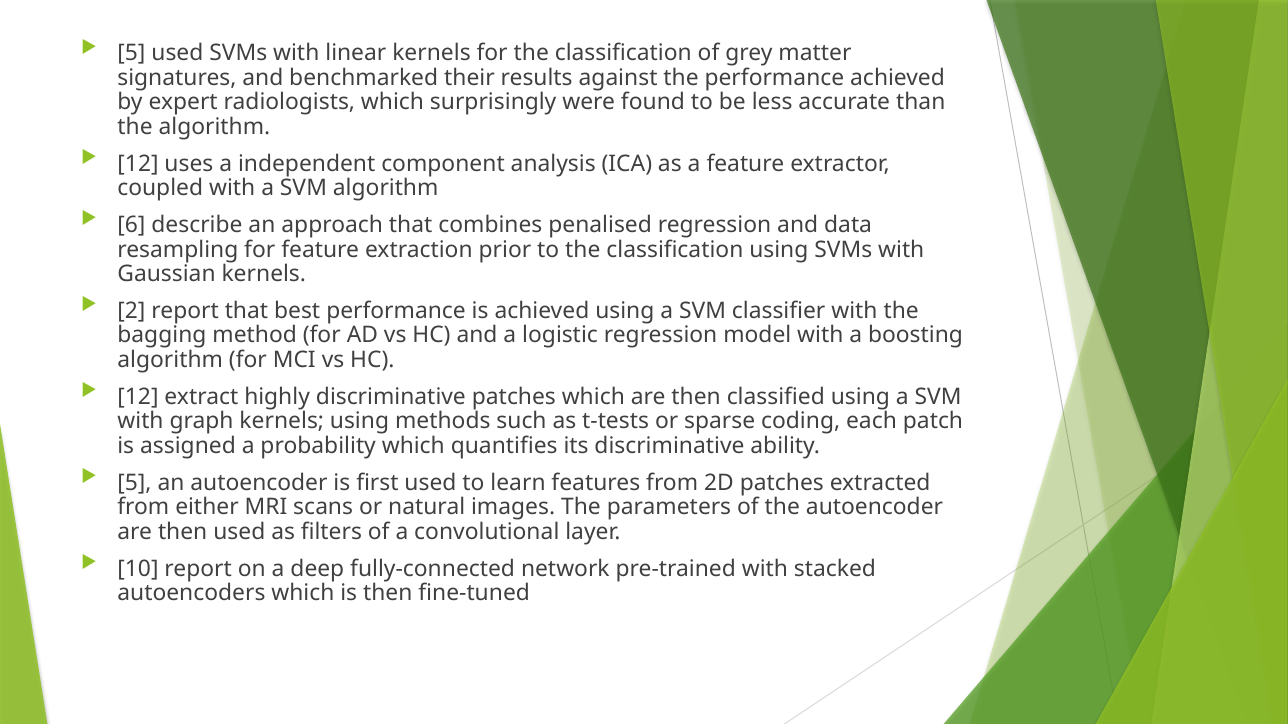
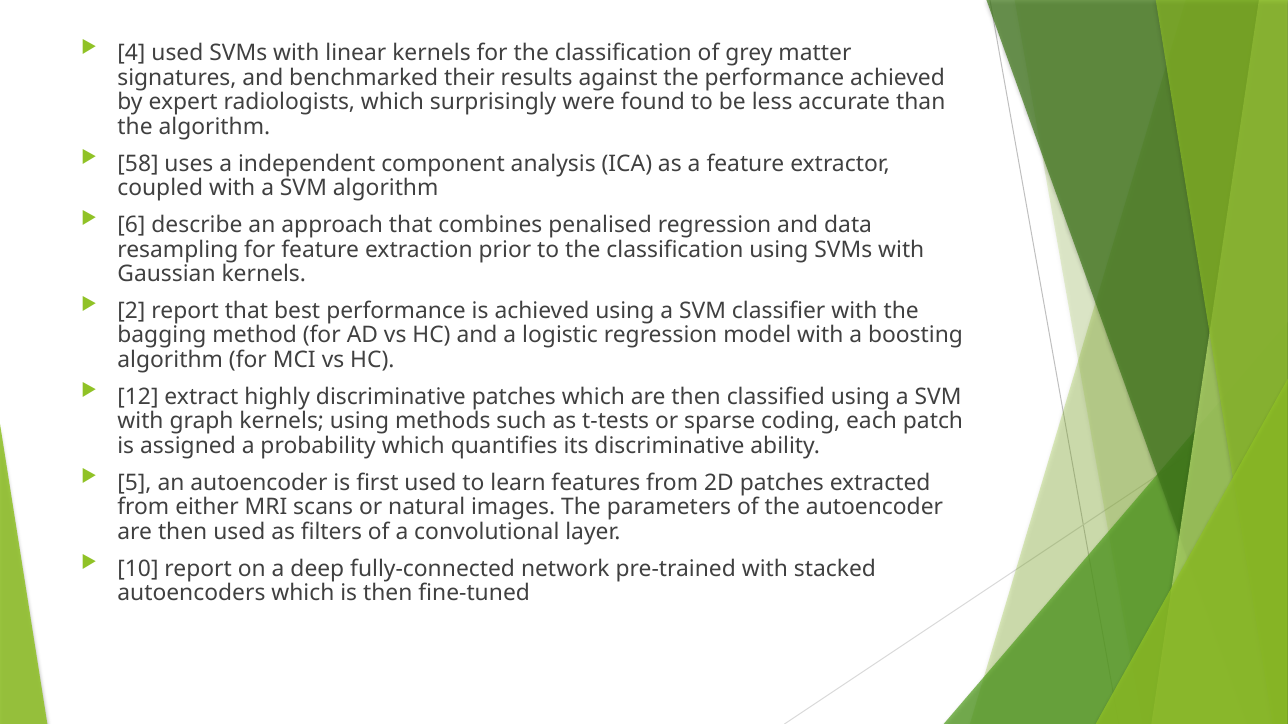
5: 5 -> 4 (131, 53)
12: 12 -> 58 (138, 164)
